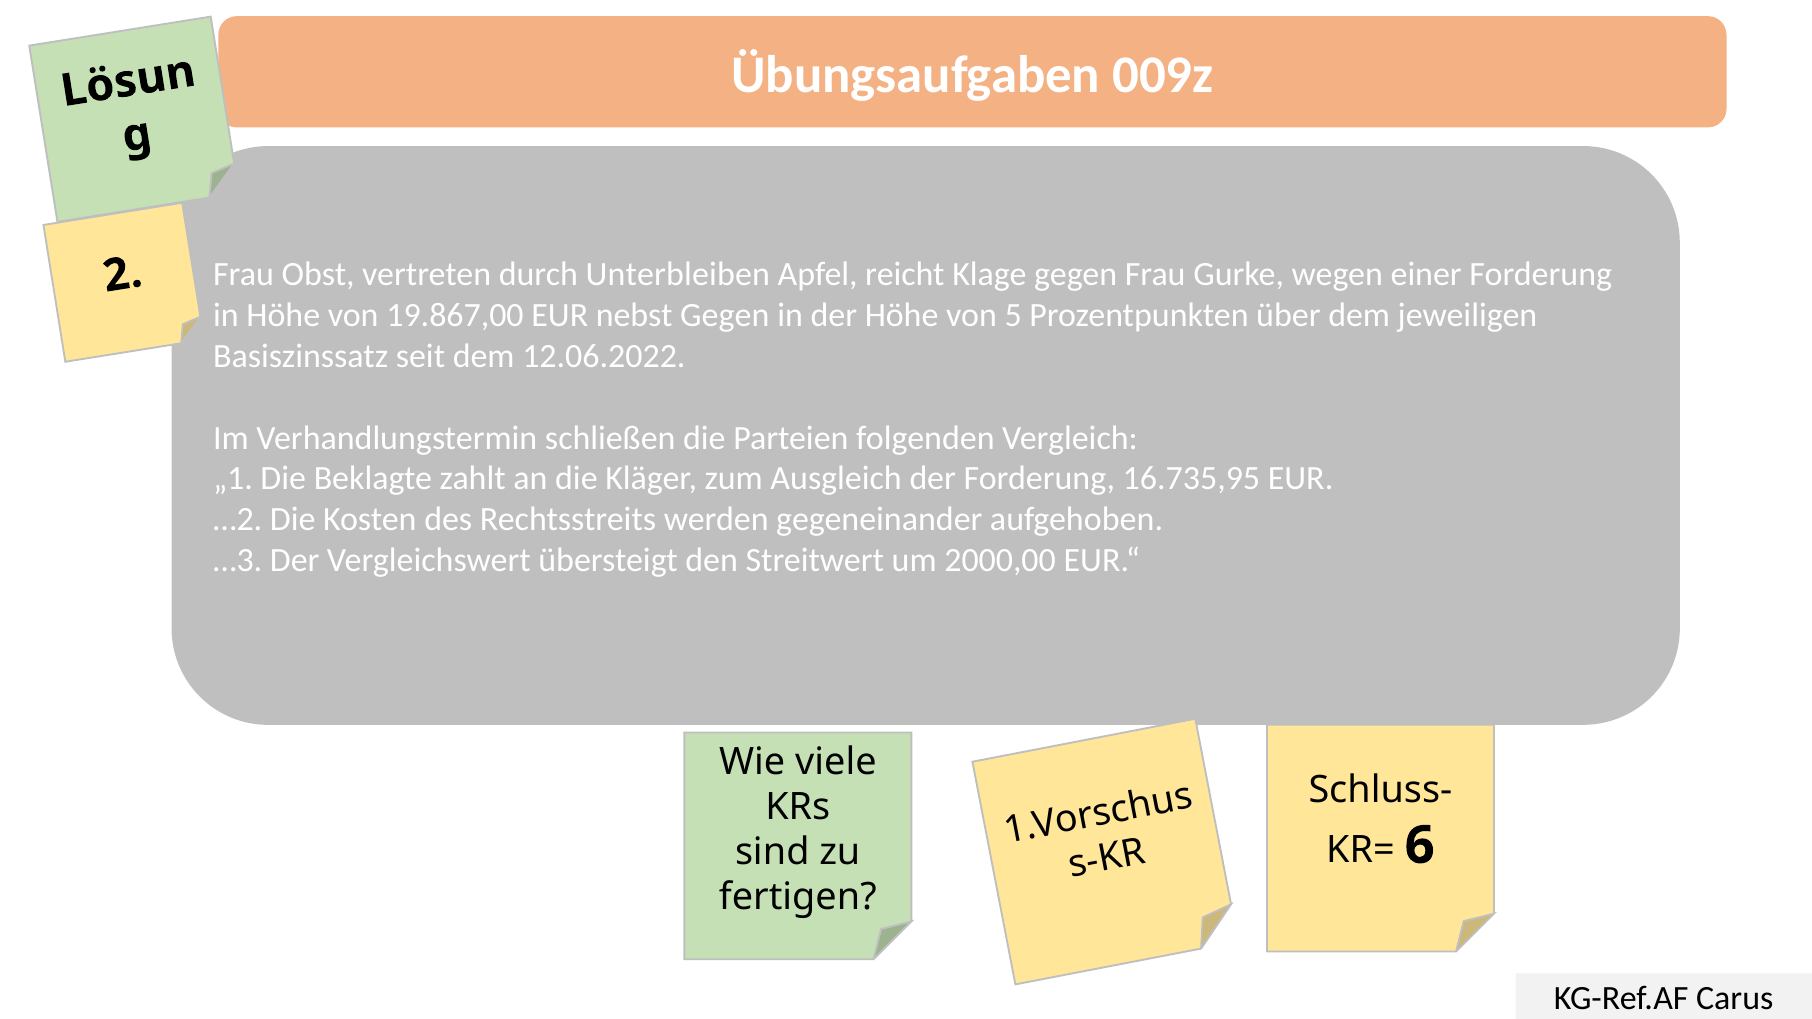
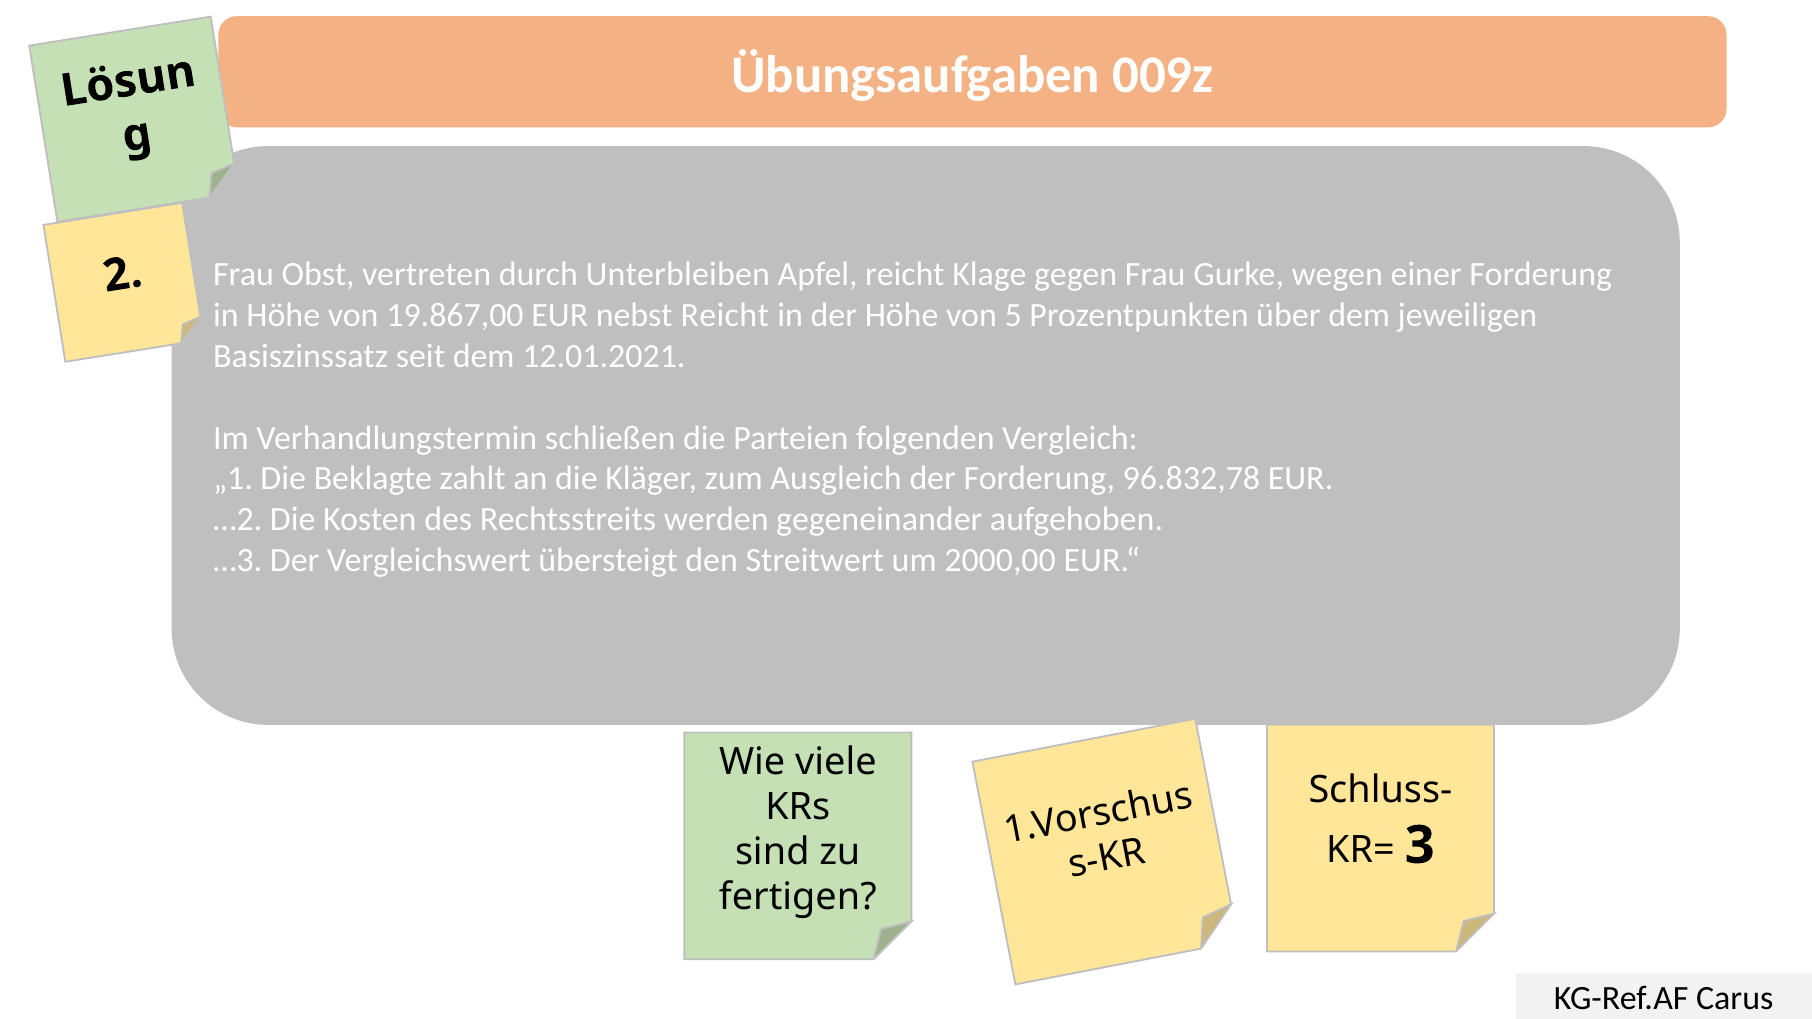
nebst Gegen: Gegen -> Reicht (725, 316)
12.06.2022: 12.06.2022 -> 12.01.2021 (604, 356)
16.735,95: 16.735,95 -> 96.832,78 (1191, 479)
6: 6 -> 3 (1420, 846)
